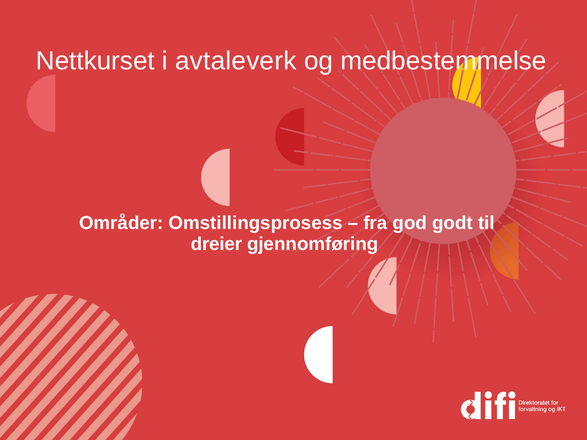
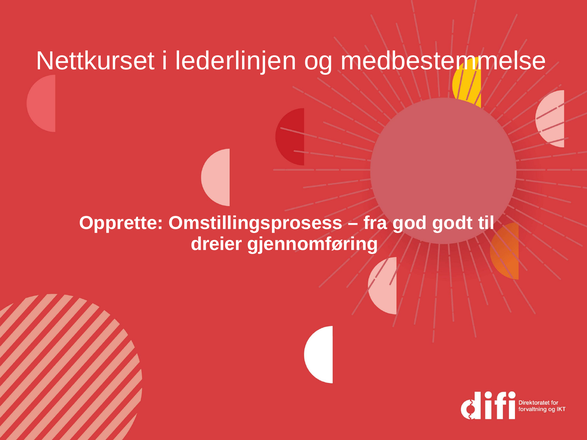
avtaleverk: avtaleverk -> lederlinjen (236, 61)
Områder: Områder -> Opprette (121, 223)
